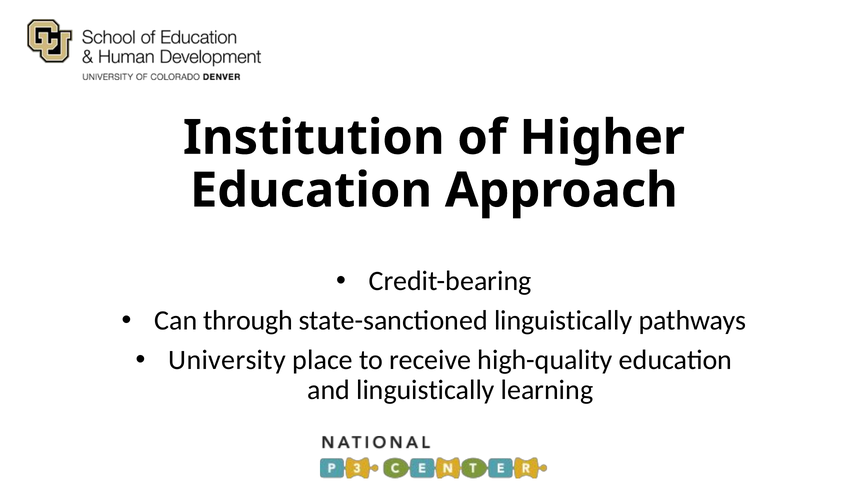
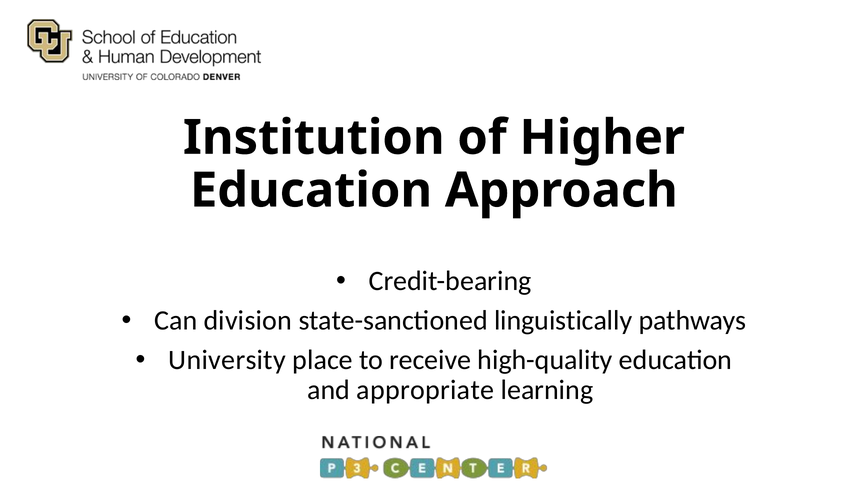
through: through -> division (248, 321)
and linguistically: linguistically -> appropriate (425, 390)
